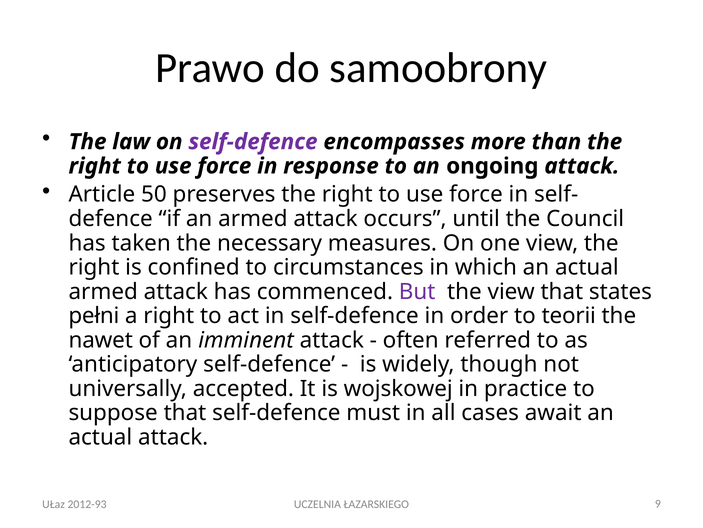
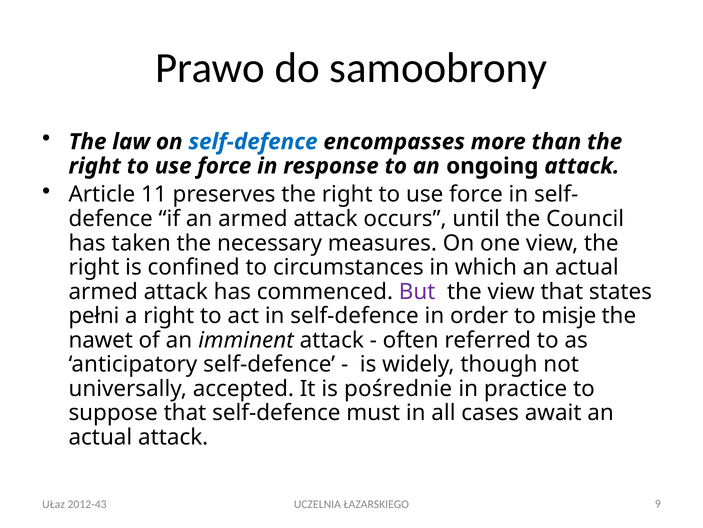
self-defence colour: purple -> blue (253, 142)
50: 50 -> 11 (154, 194)
teorii: teorii -> misje (569, 316)
wojskowej: wojskowej -> pośrednie (398, 388)
2012-93: 2012-93 -> 2012-43 (87, 504)
